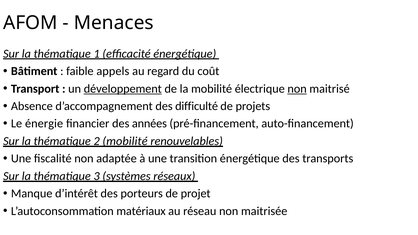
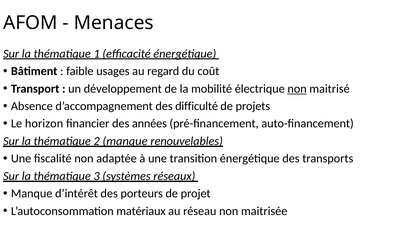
appels: appels -> usages (113, 71)
développement underline: present -> none (123, 89)
énergie: énergie -> horizon (44, 124)
2 mobilité: mobilité -> manque (125, 141)
